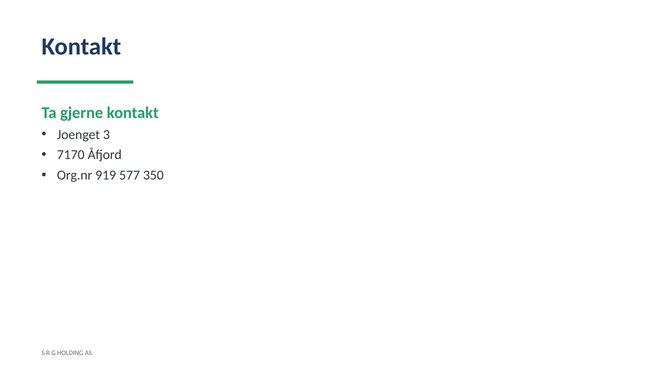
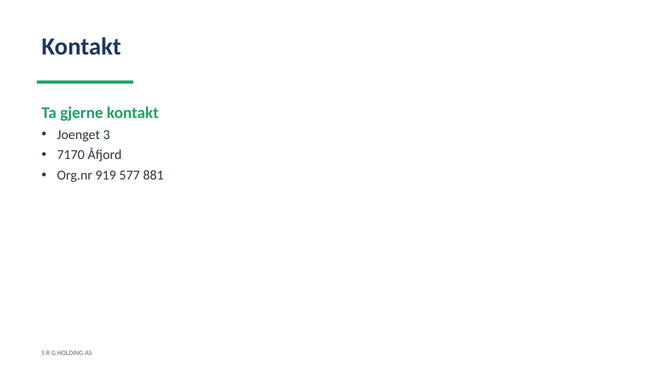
350: 350 -> 881 (153, 175)
